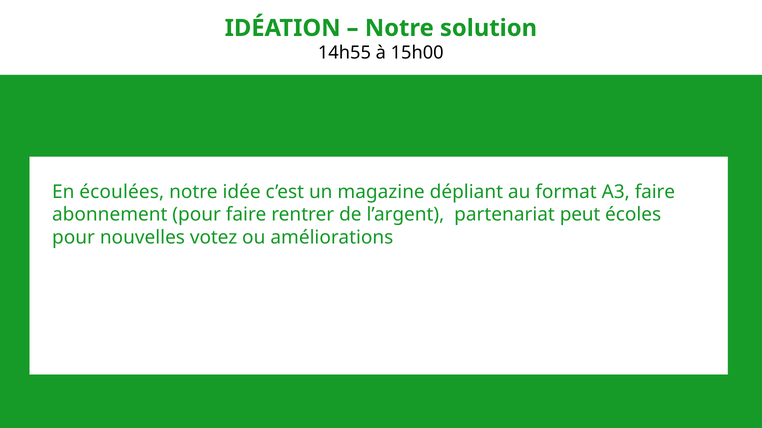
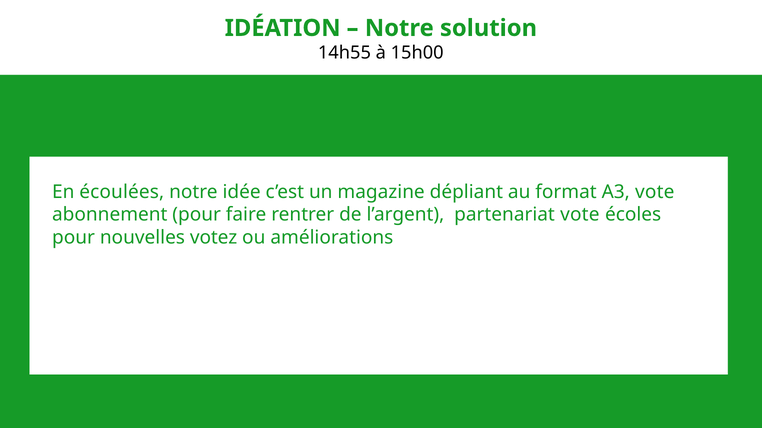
A3 faire: faire -> vote (655, 192)
partenariat peut: peut -> vote (580, 215)
